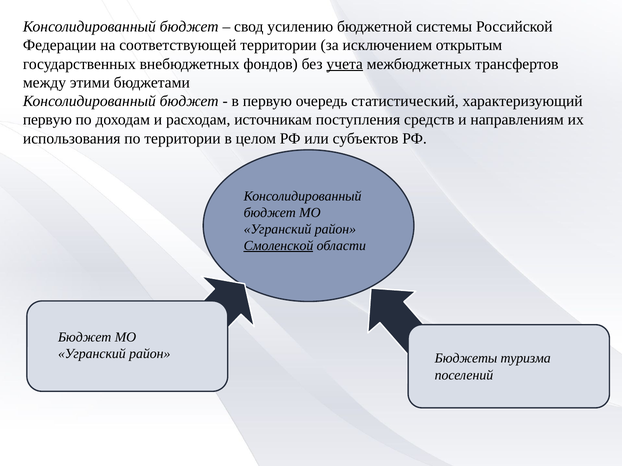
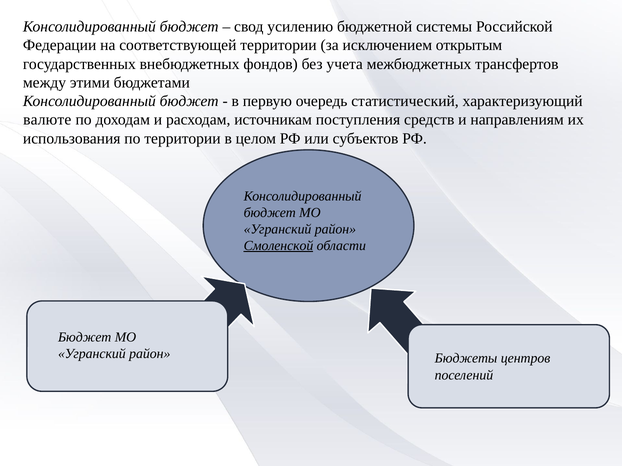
учета underline: present -> none (345, 64)
первую: первую -> валюте (47, 120)
туризма: туризма -> центров (526, 359)
